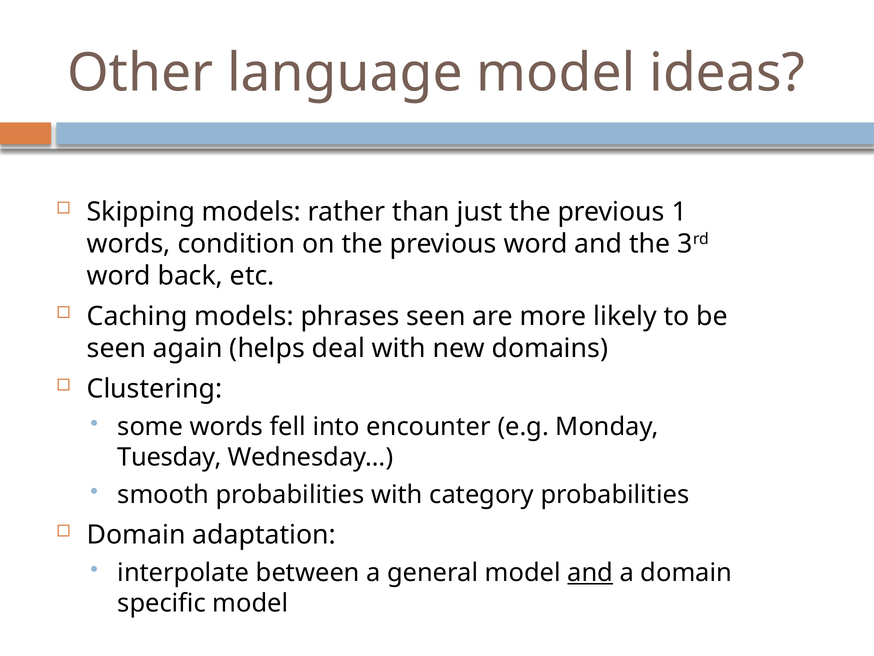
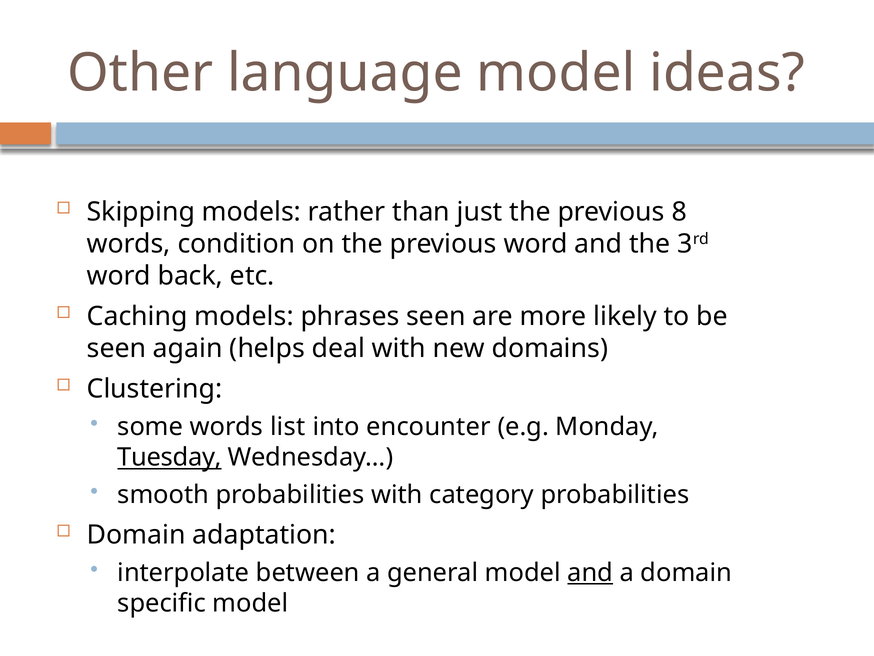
1: 1 -> 8 (679, 212)
fell: fell -> list (288, 427)
Tuesday underline: none -> present (170, 457)
